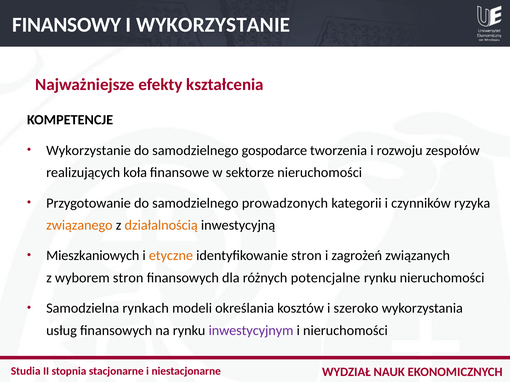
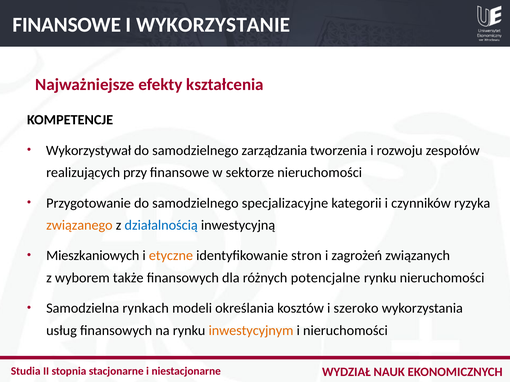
FINANSOWY: FINANSOWY -> FINANSOWE (67, 25)
Wykorzystanie: Wykorzystanie -> Wykorzystywał (89, 151)
gospodarce: gospodarce -> zarządzania (274, 151)
koła: koła -> przy (135, 173)
prowadzonych: prowadzonych -> specjalizacyjne (285, 203)
działalnością colour: orange -> blue (161, 225)
wyborem stron: stron -> także (128, 278)
inwestycyjnym colour: purple -> orange (251, 331)
